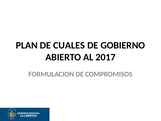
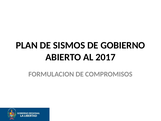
CUALES: CUALES -> SISMOS (69, 45)
